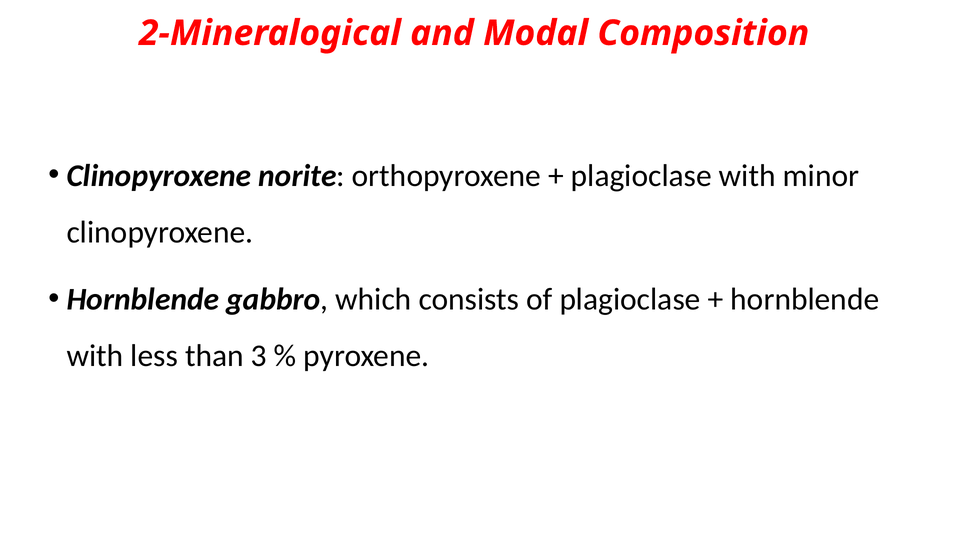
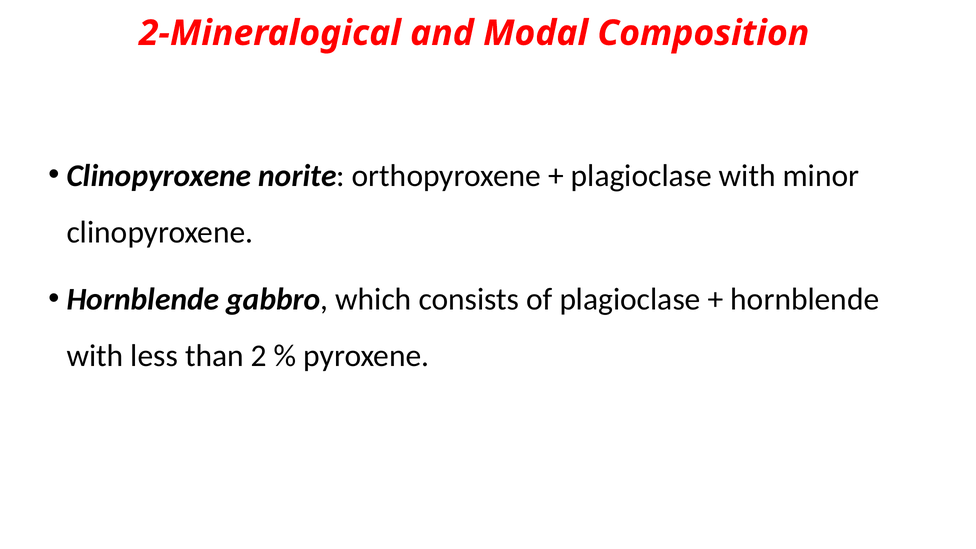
3: 3 -> 2 (259, 356)
